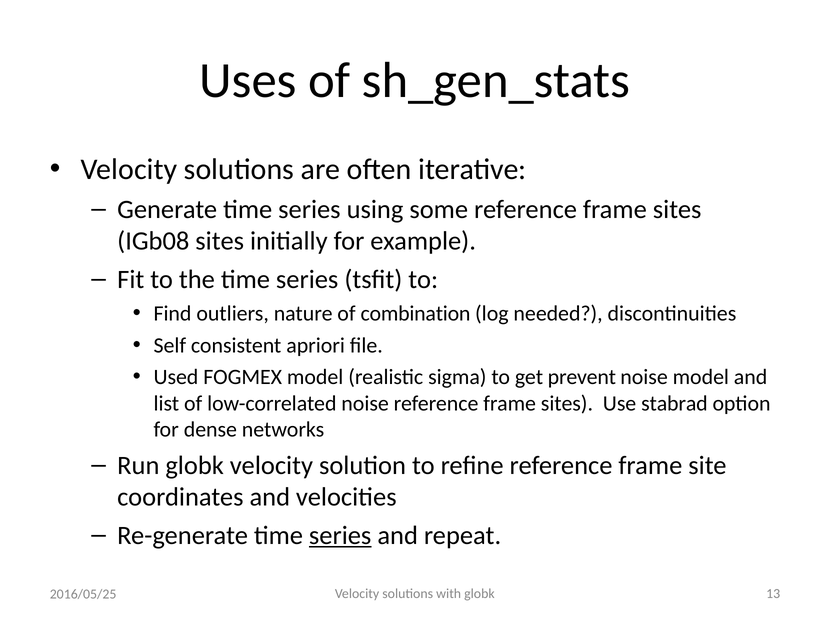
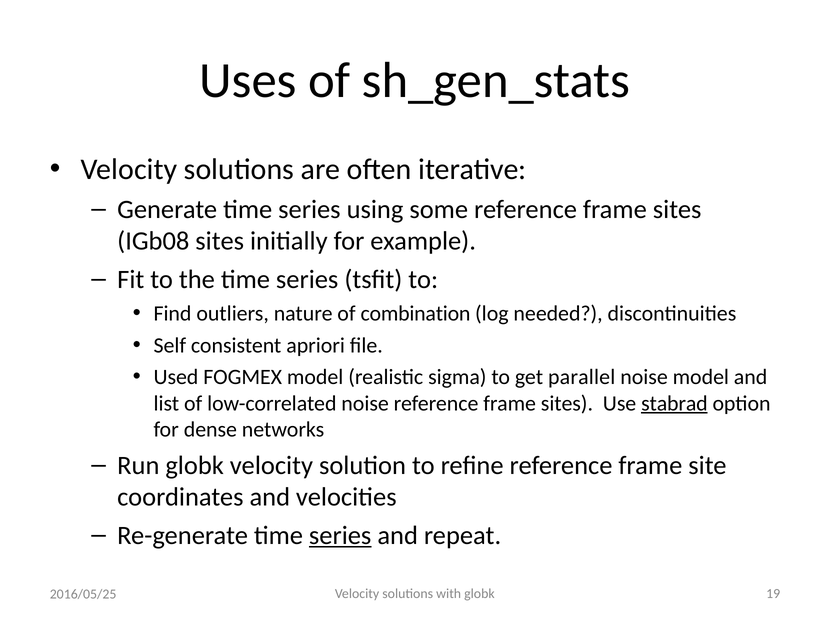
prevent: prevent -> parallel (582, 377)
stabrad underline: none -> present (674, 404)
13: 13 -> 19 (773, 594)
